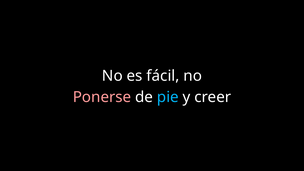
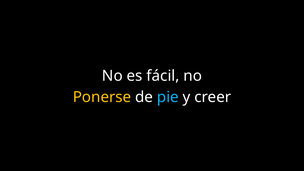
Ponerse colour: pink -> yellow (102, 97)
